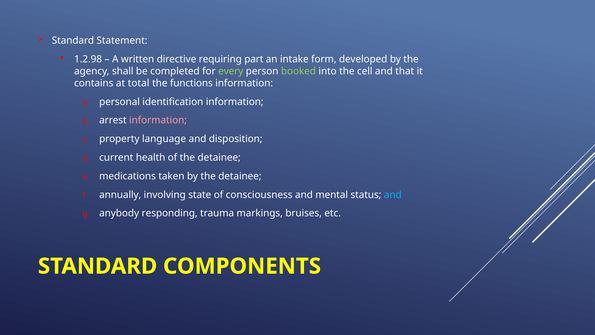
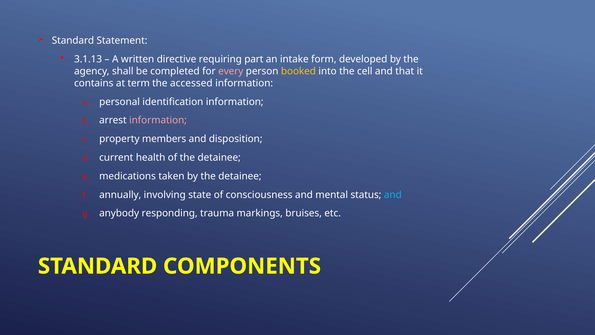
1.2.98: 1.2.98 -> 3.1.13 (88, 59)
every colour: light green -> pink (231, 71)
booked colour: light green -> yellow (298, 71)
total: total -> term (139, 83)
functions: functions -> accessed (191, 83)
language: language -> members (164, 139)
